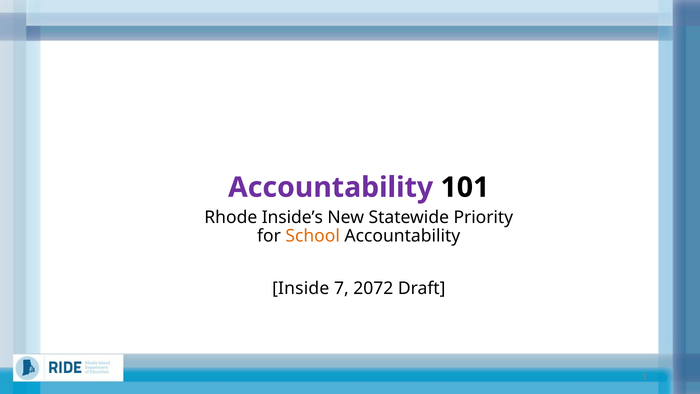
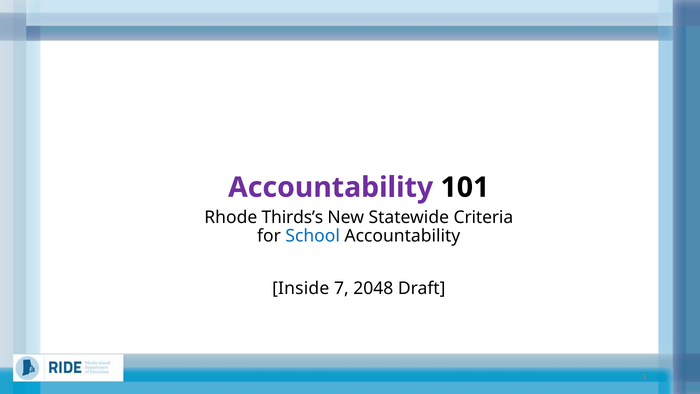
Inside’s: Inside’s -> Thirds’s (292, 217)
Priority: Priority -> Criteria (483, 217)
School colour: orange -> blue (313, 236)
2072: 2072 -> 2048 (373, 288)
